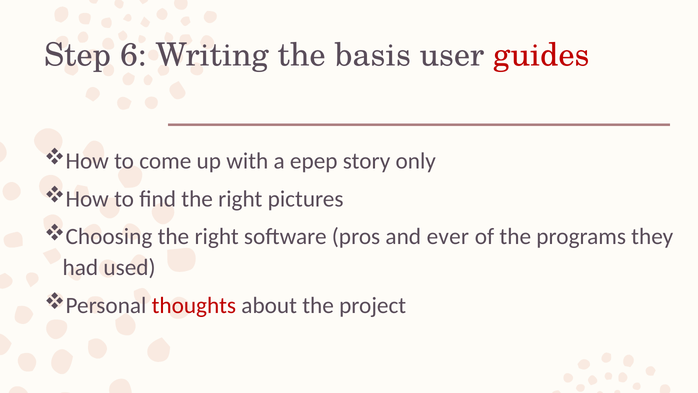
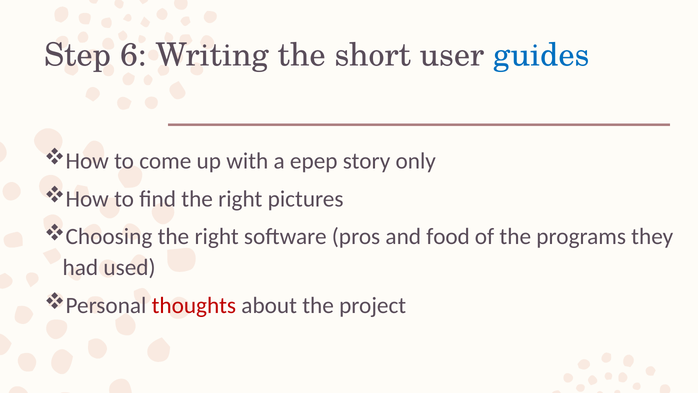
basis: basis -> short (373, 55)
guides colour: red -> blue (541, 55)
ever: ever -> food (448, 236)
